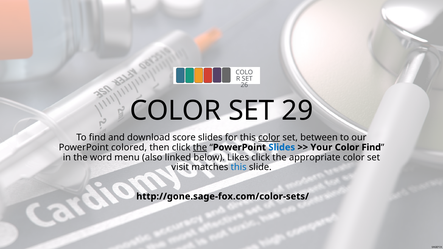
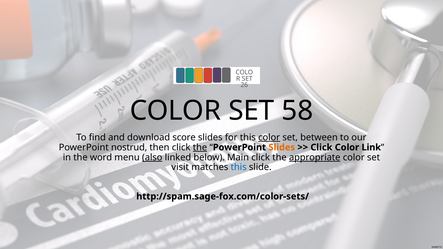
29: 29 -> 58 (297, 111)
colored: colored -> nostrud (129, 147)
Slides colour: blue -> orange (282, 147)
Your: Your -> Click (321, 147)
Color Find: Find -> Link (371, 147)
also underline: none -> present (152, 157)
Likes: Likes -> Main (238, 157)
appropriate underline: none -> present (315, 157)
http://gone.sage-fox.com/color-sets/: http://gone.sage-fox.com/color-sets/ -> http://spam.sage-fox.com/color-sets/ (223, 197)
